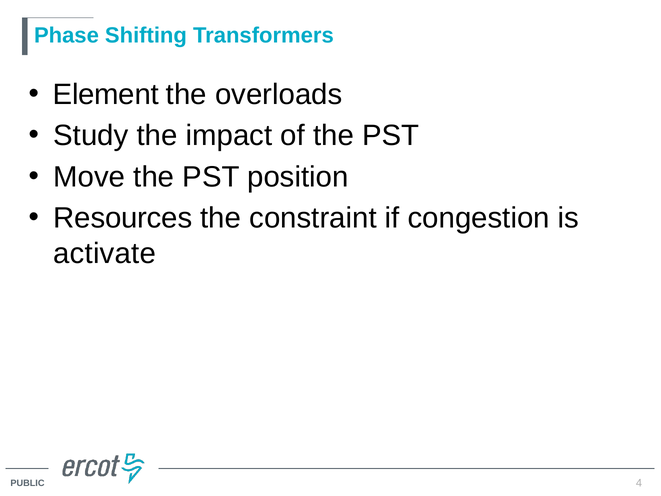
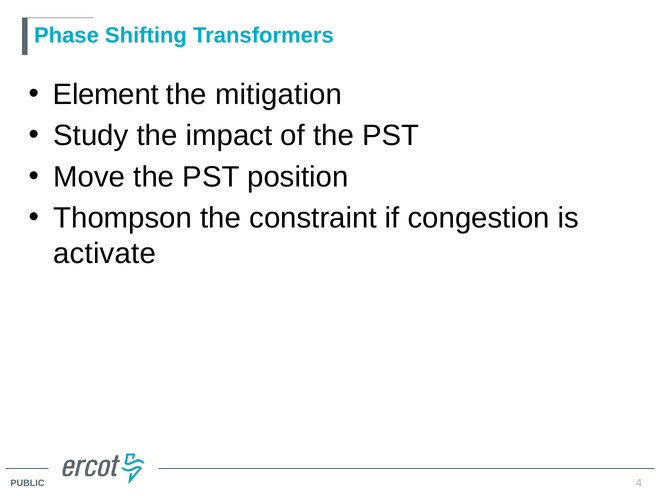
overloads: overloads -> mitigation (279, 95)
Resources: Resources -> Thompson (123, 218)
